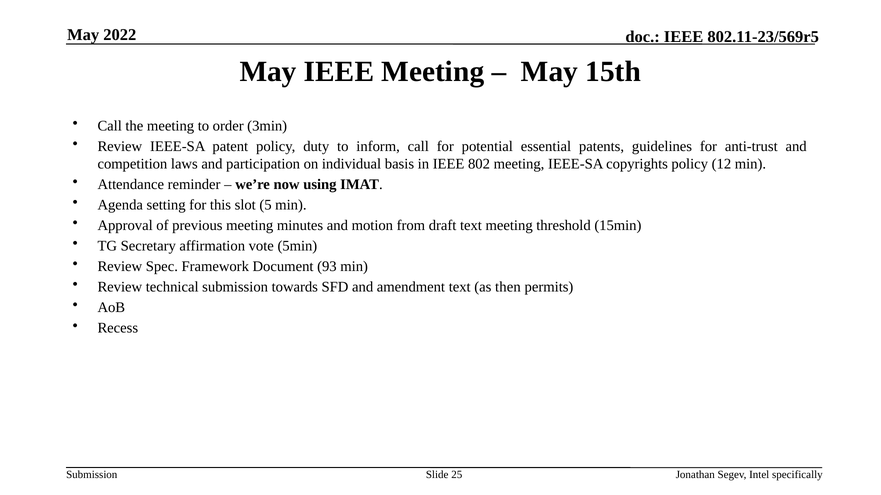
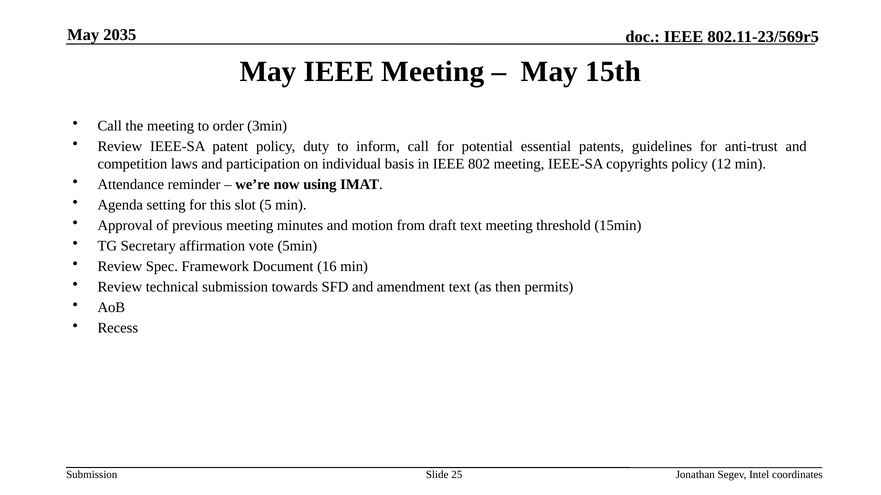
2022: 2022 -> 2035 (120, 35)
93: 93 -> 16 (327, 267)
specifically: specifically -> coordinates (797, 475)
